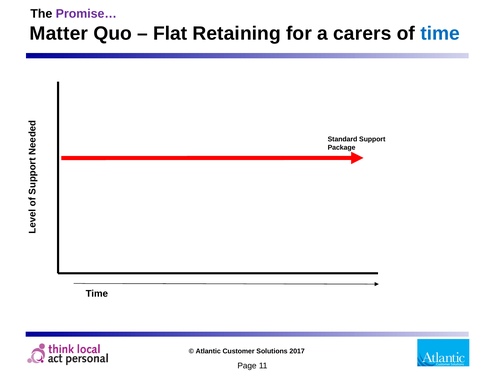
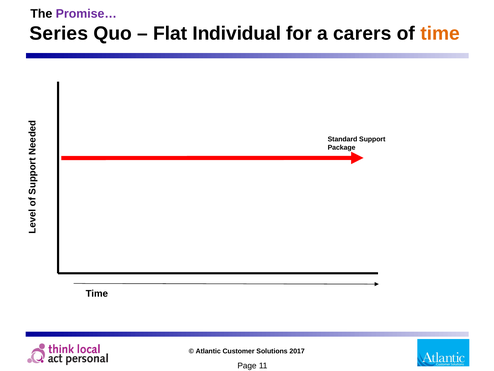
Matter: Matter -> Series (59, 33)
Retaining: Retaining -> Individual (237, 33)
time colour: blue -> orange (440, 33)
